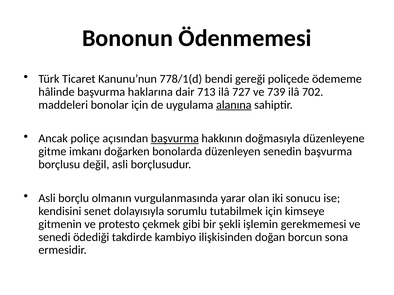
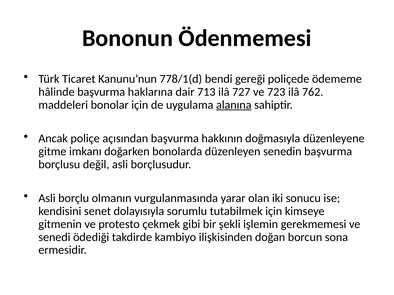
739: 739 -> 723 (276, 92)
702: 702 -> 762 (313, 92)
başvurma underline: present -> none (175, 139)
